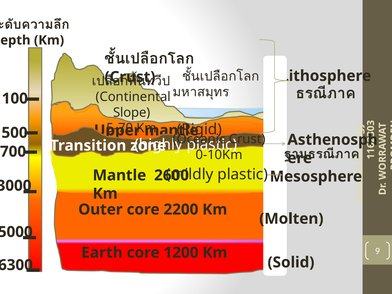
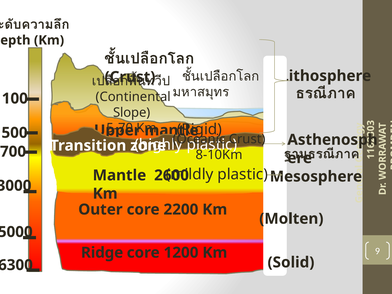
0-10Km: 0-10Km -> 8-10Km (219, 155)
Earth: Earth -> Ridge (102, 253)
